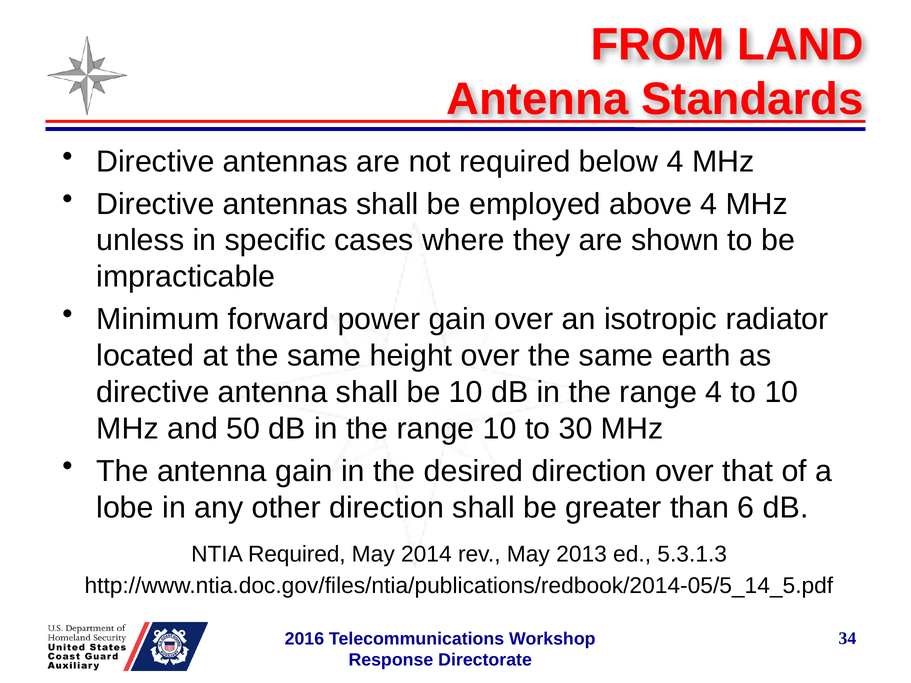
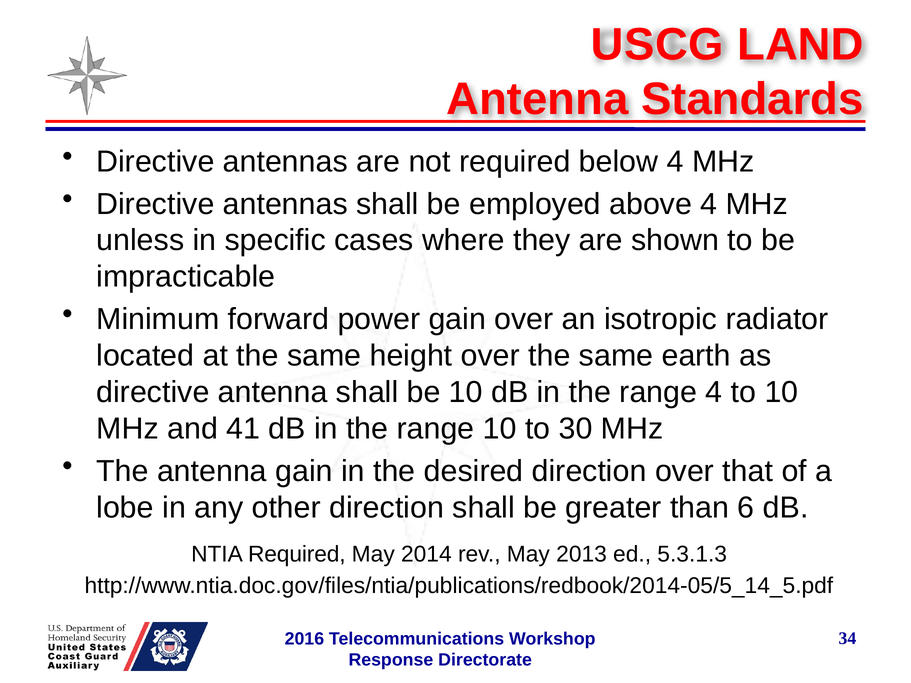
FROM: FROM -> USCG (657, 45)
50: 50 -> 41 (243, 429)
